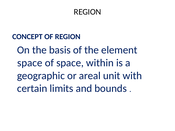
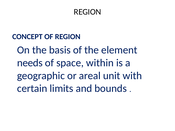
space: space -> needs (30, 63)
